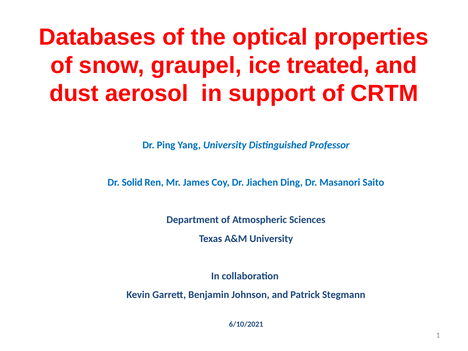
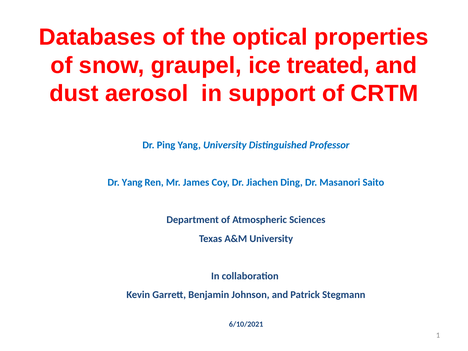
Dr Solid: Solid -> Yang (132, 182)
